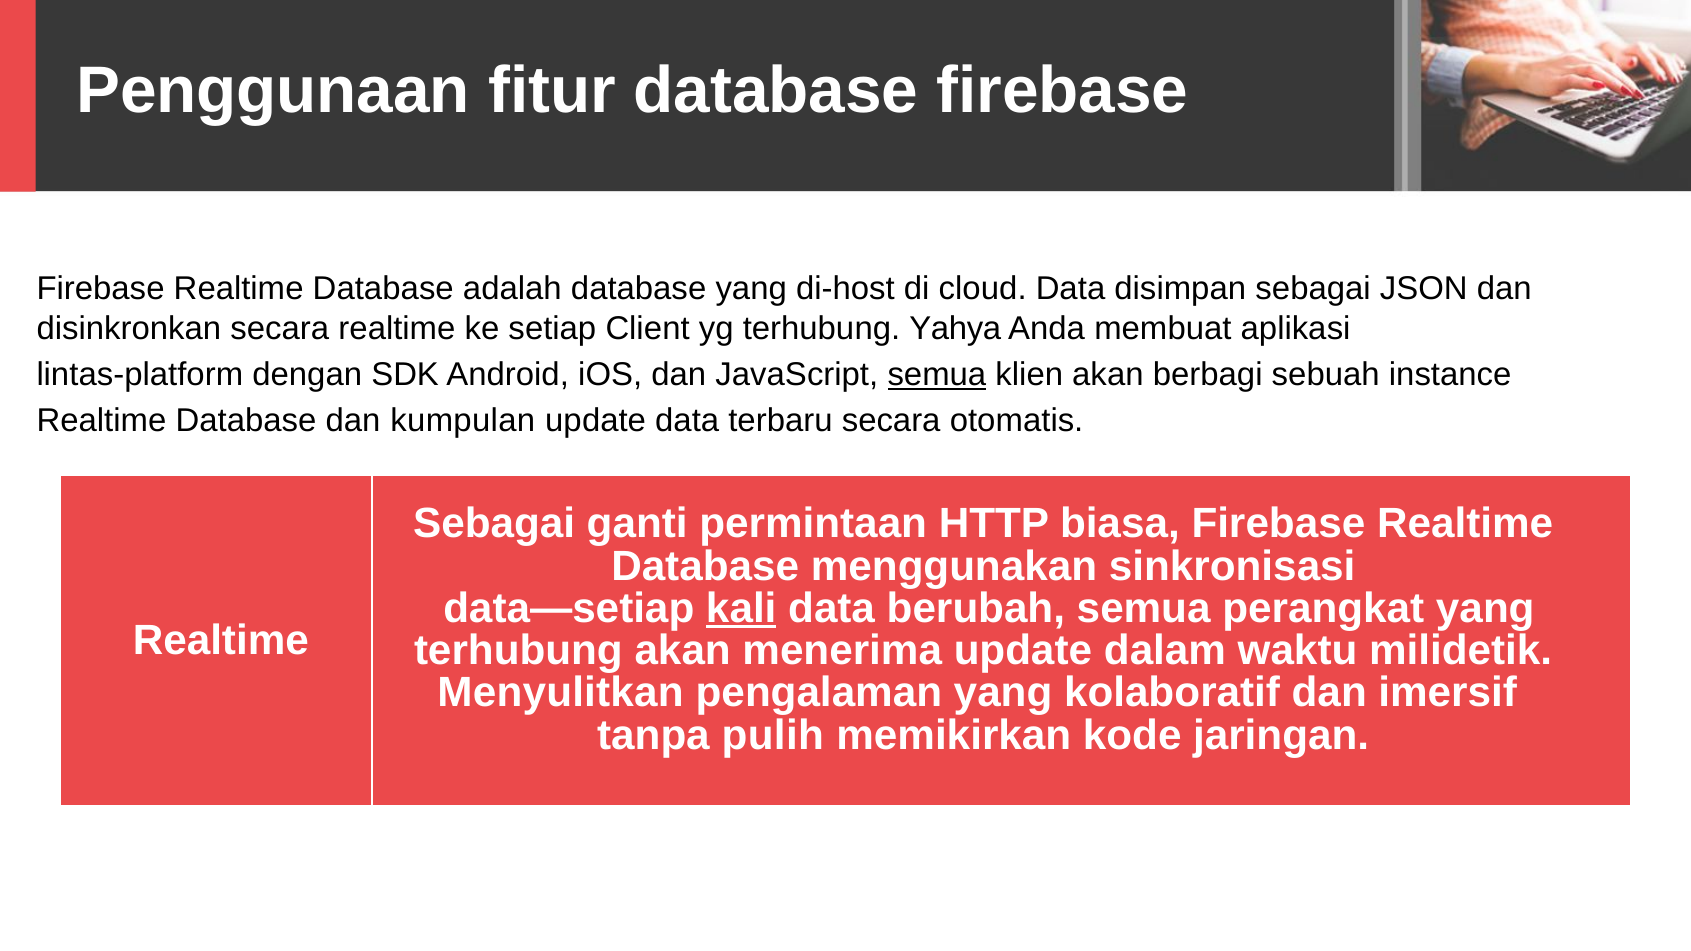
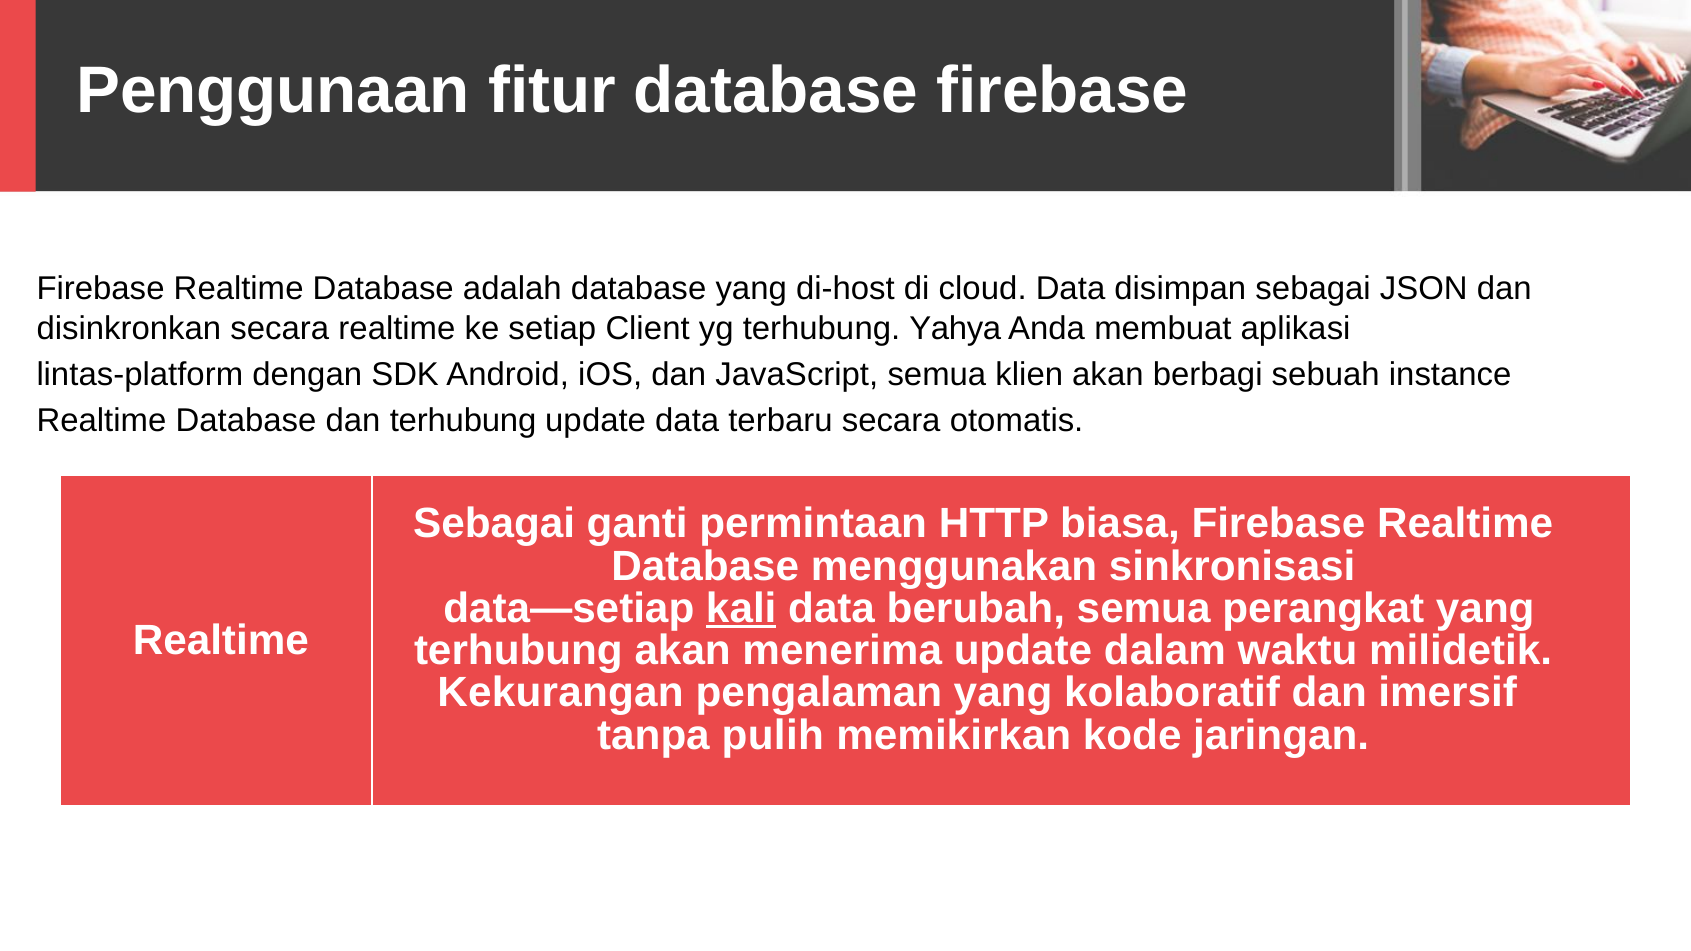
semua underline: present -> none (937, 375)
dan kumpulan: kumpulan -> terhubung (463, 421)
Menyulitkan: Menyulitkan -> Kekurangan (561, 693)
